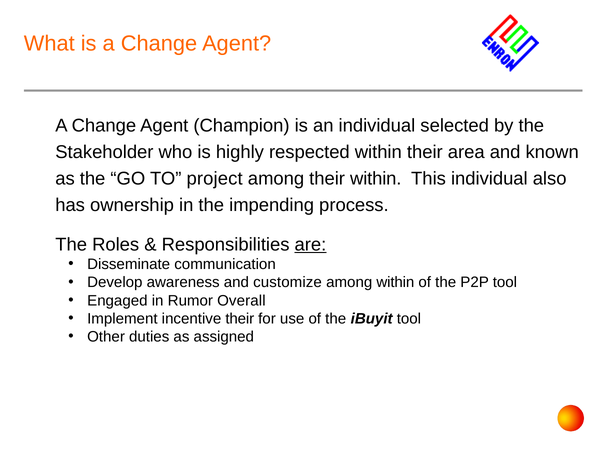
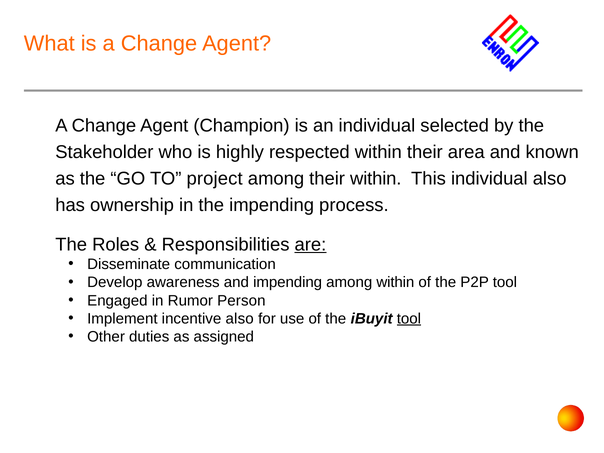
and customize: customize -> impending (288, 282)
Overall: Overall -> Person (241, 301)
incentive their: their -> also (240, 319)
tool underline: none -> present (409, 319)
